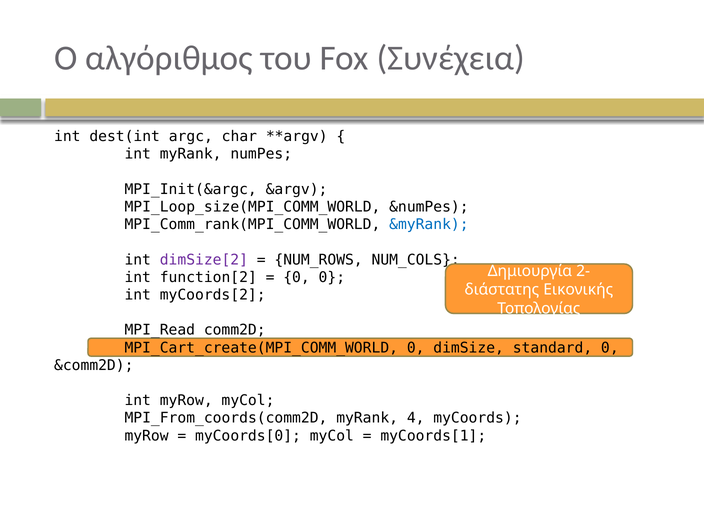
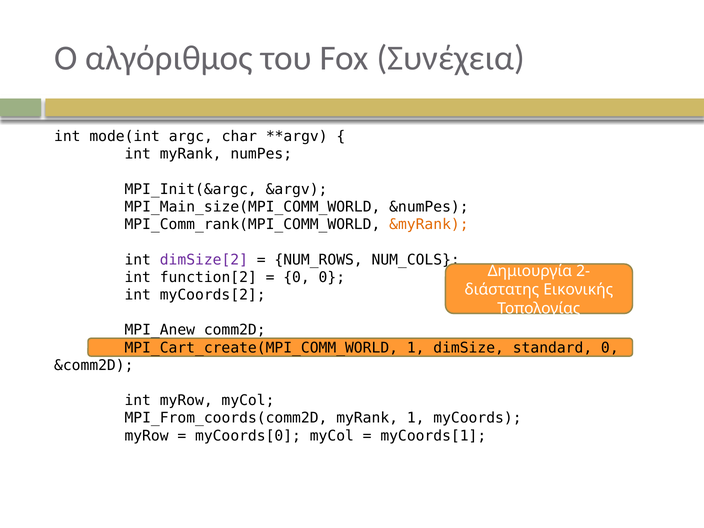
dest(int: dest(int -> mode(int (125, 136)
MPI_Loop_size(MPI_COMM_WORLD: MPI_Loop_size(MPI_COMM_WORLD -> MPI_Main_size(MPI_COMM_WORLD (252, 207)
&myRank colour: blue -> orange (429, 224)
MPI_Read: MPI_Read -> MPI_Anew (160, 330)
MPI_Cart_create(MPI_COMM_WORLD 0: 0 -> 1 (416, 348)
myRank 4: 4 -> 1 (416, 418)
